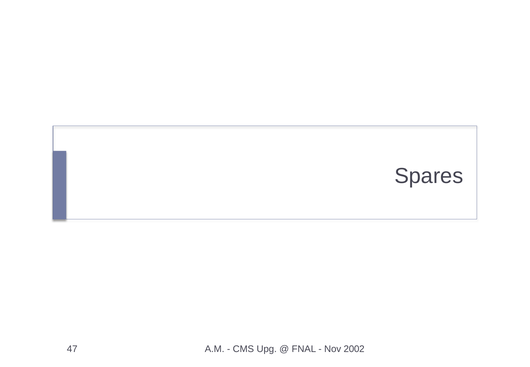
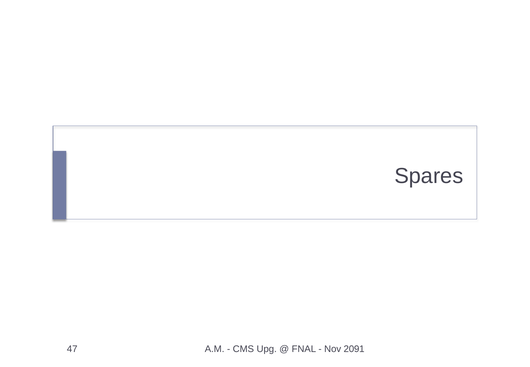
2002: 2002 -> 2091 (354, 349)
